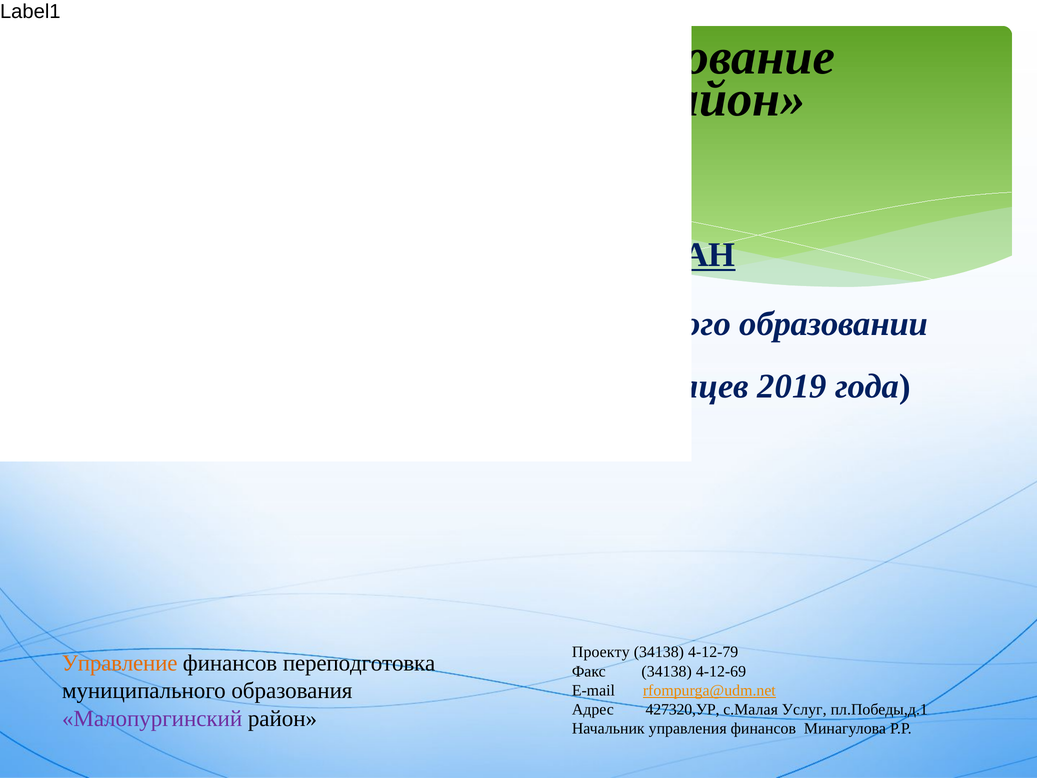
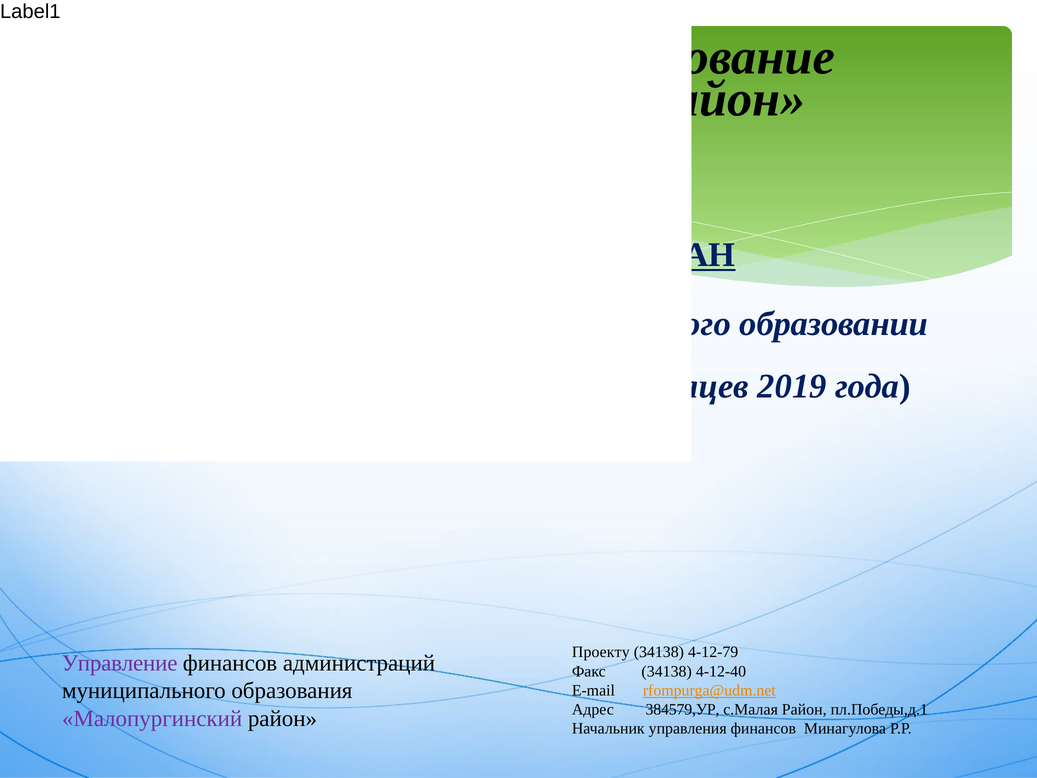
Управление colour: orange -> purple (120, 663)
переподготовка: переподготовка -> администраций (359, 663)
4-12-69: 4-12-69 -> 4-12-40 (721, 671)
427320,УР: 427320,УР -> 384579,УР (683, 709)
с.Малая Услуг: Услуг -> Район (804, 709)
